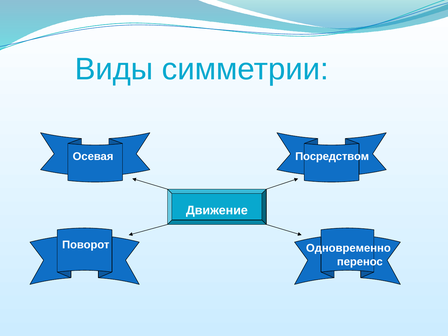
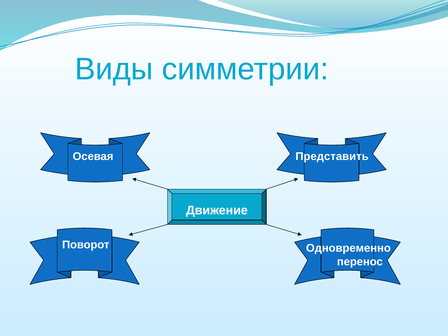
Посредством: Посредством -> Представить (332, 157)
